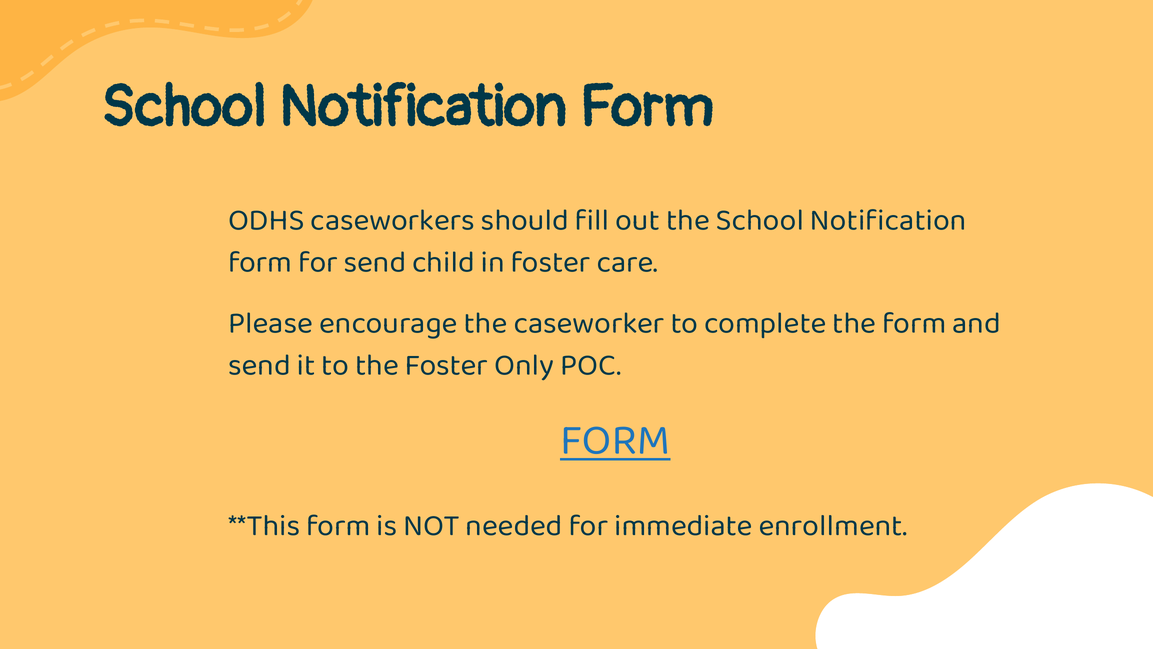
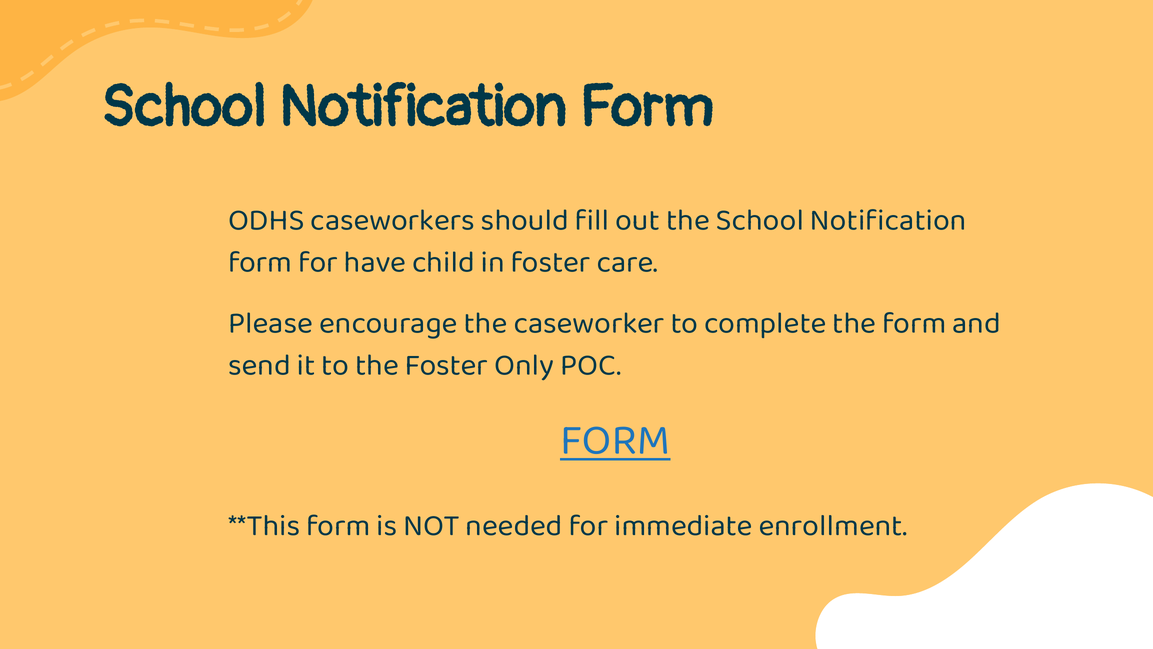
for send: send -> have (375, 261)
